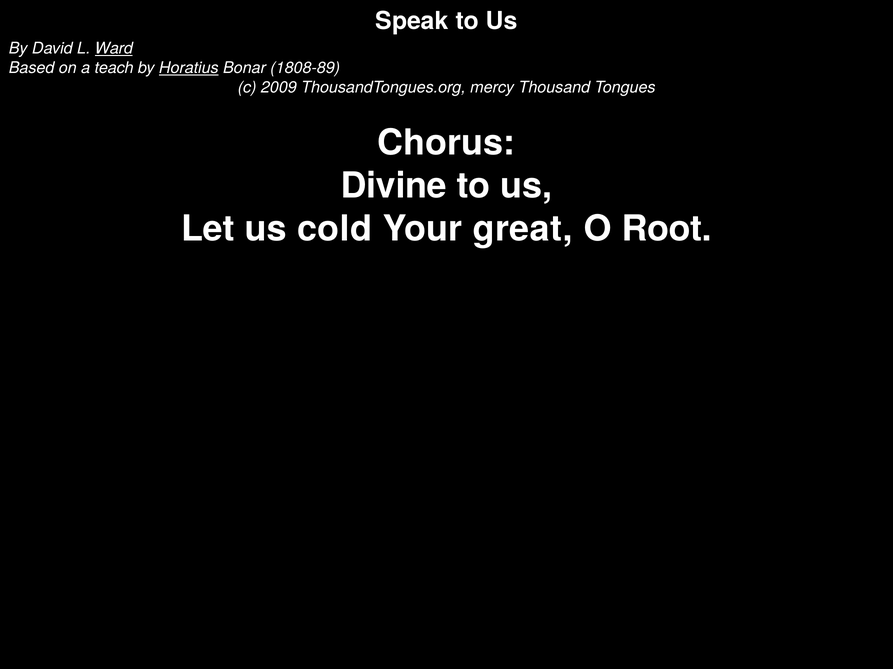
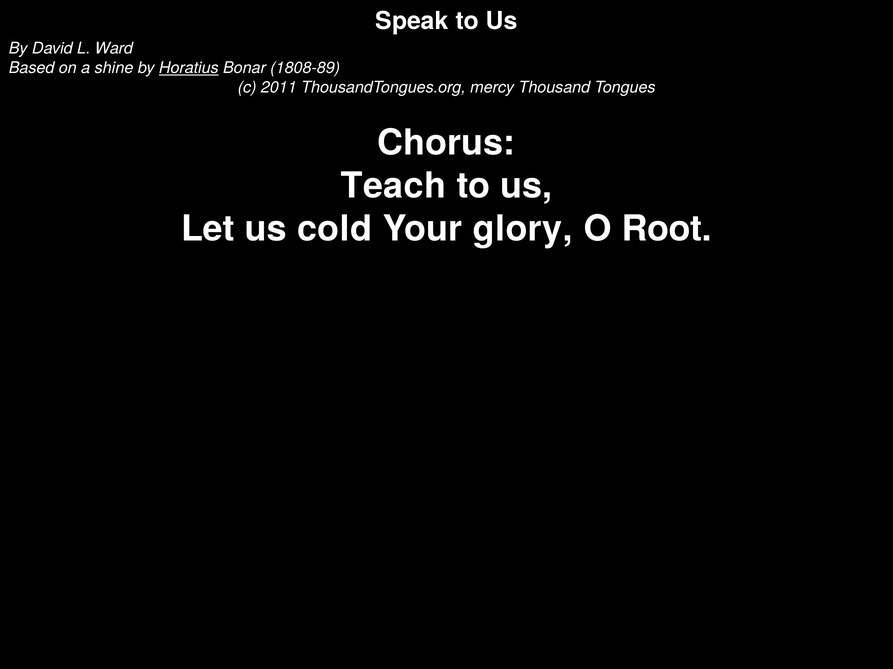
Ward underline: present -> none (114, 49)
teach: teach -> shine (114, 68)
2009: 2009 -> 2011 (279, 87)
Divine: Divine -> Teach (393, 186)
great: great -> glory (523, 229)
